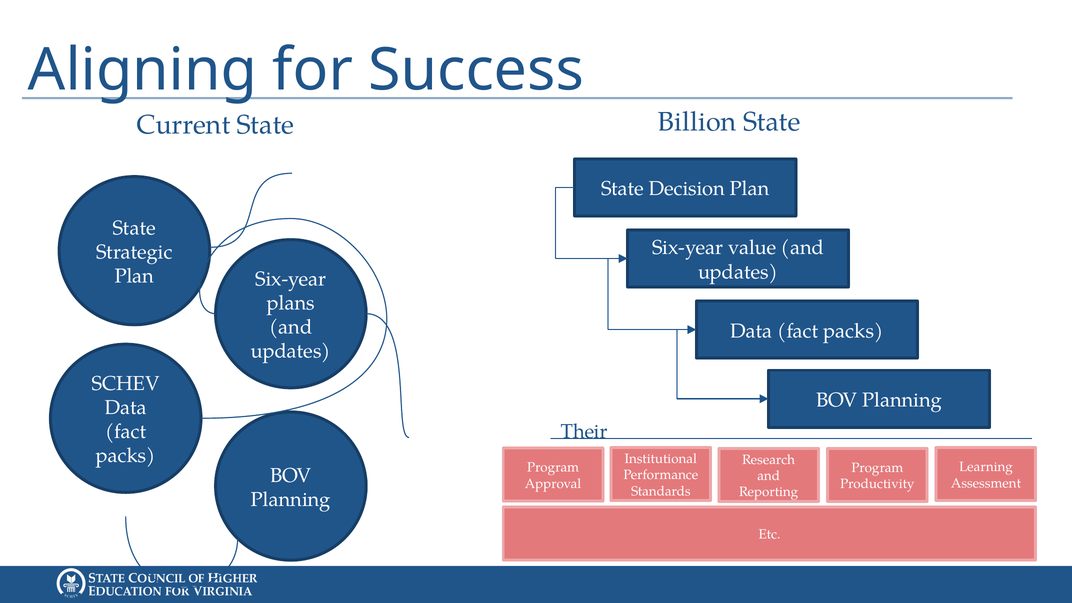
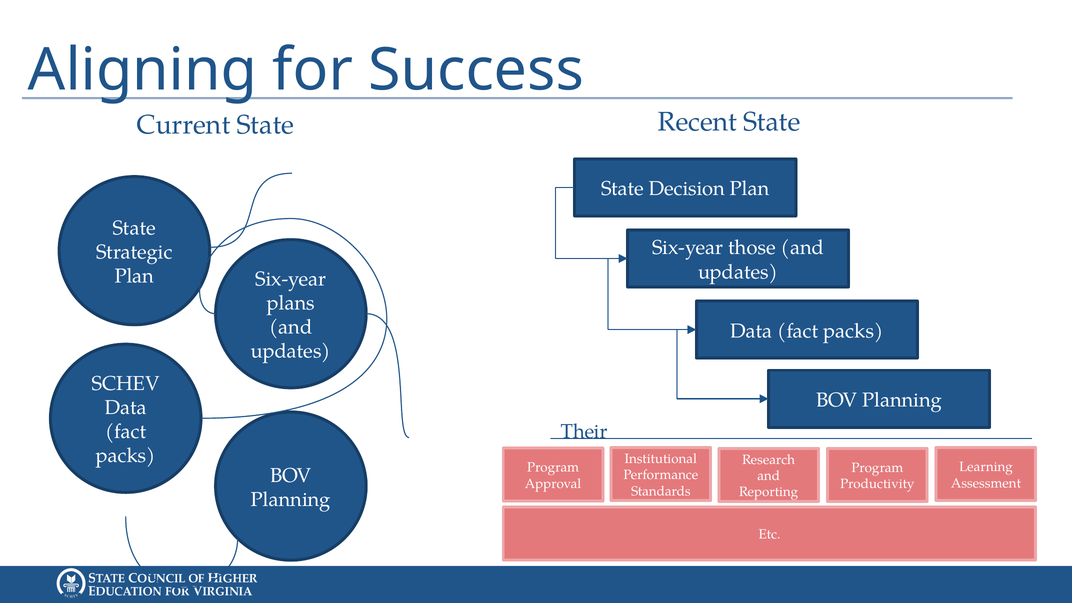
Billion: Billion -> Recent (697, 122)
value: value -> those (752, 248)
